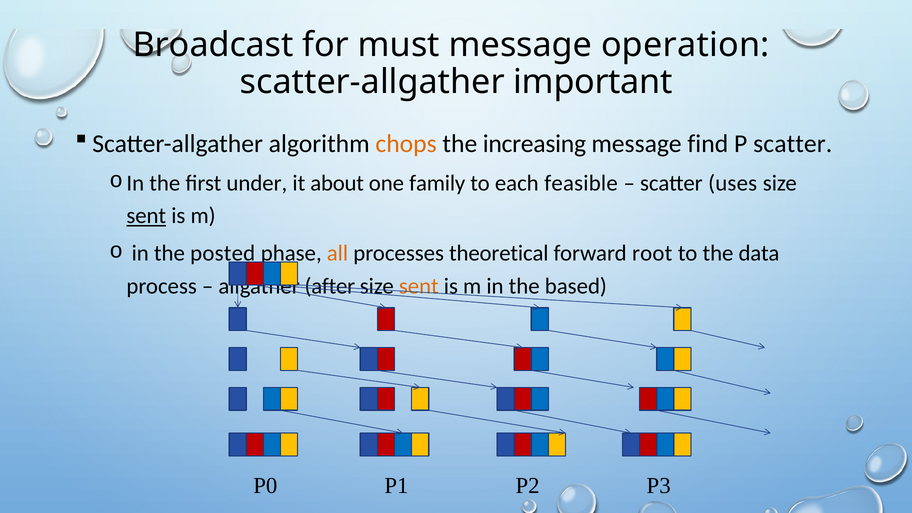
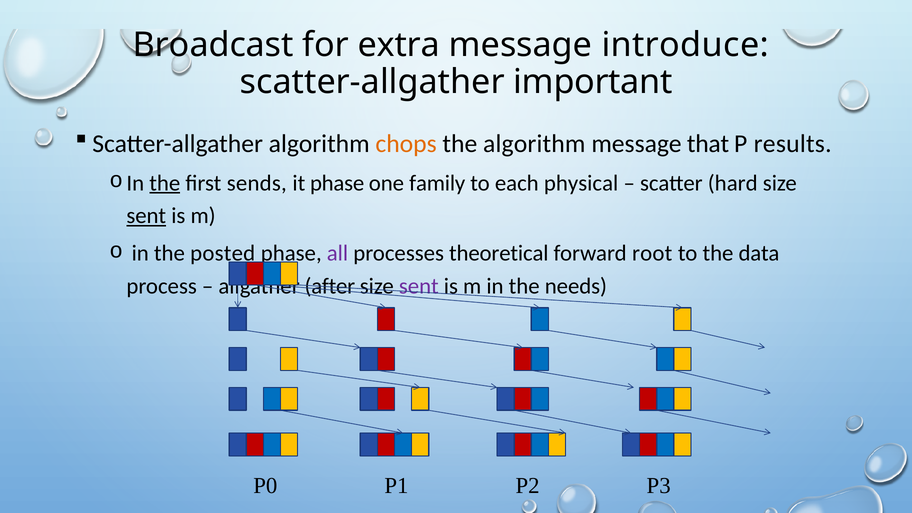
must: must -> extra (399, 45)
operation: operation -> introduce (685, 45)
the increasing: increasing -> algorithm (534, 144)
find: find -> that (708, 144)
P scatter: scatter -> results (793, 144)
the underline: none -> present (165, 183)
under: under -> sends (257, 183)
it about: about -> phase (337, 183)
feasible: feasible -> physical (581, 183)
uses: uses -> hard (733, 183)
all colour: orange -> purple (338, 253)
sent colour: orange -> purple (419, 286)
based: based -> needs (576, 286)
